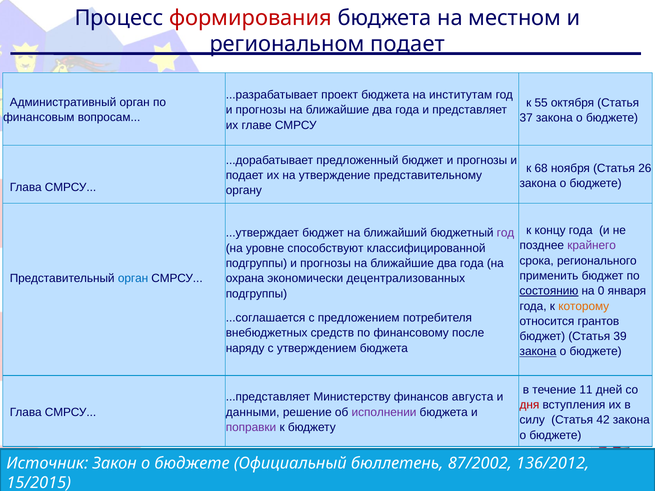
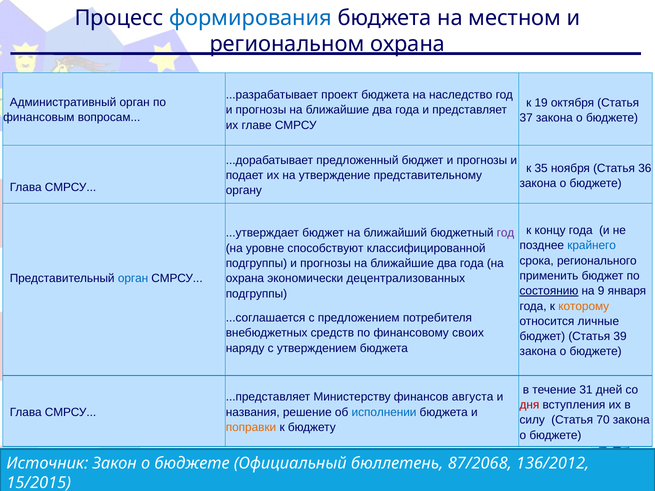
формирования colour: red -> blue (251, 18)
региональном подает: подает -> охрана (408, 44)
институтам: институтам -> наследство (461, 95)
55: 55 -> 19 (541, 103)
68: 68 -> 35 (541, 168)
26: 26 -> 36 (645, 168)
крайнего colour: purple -> blue (592, 246)
0: 0 -> 9 (601, 291)
грантов: грантов -> личные (598, 321)
после: после -> своих (468, 333)
закона underline: present -> none (538, 352)
11: 11 -> 31 (586, 390)
данными: данными -> названия (253, 412)
исполнении colour: purple -> blue (384, 412)
42: 42 -> 70 (603, 420)
поправки colour: purple -> orange (251, 428)
87/2002: 87/2002 -> 87/2068 (480, 464)
